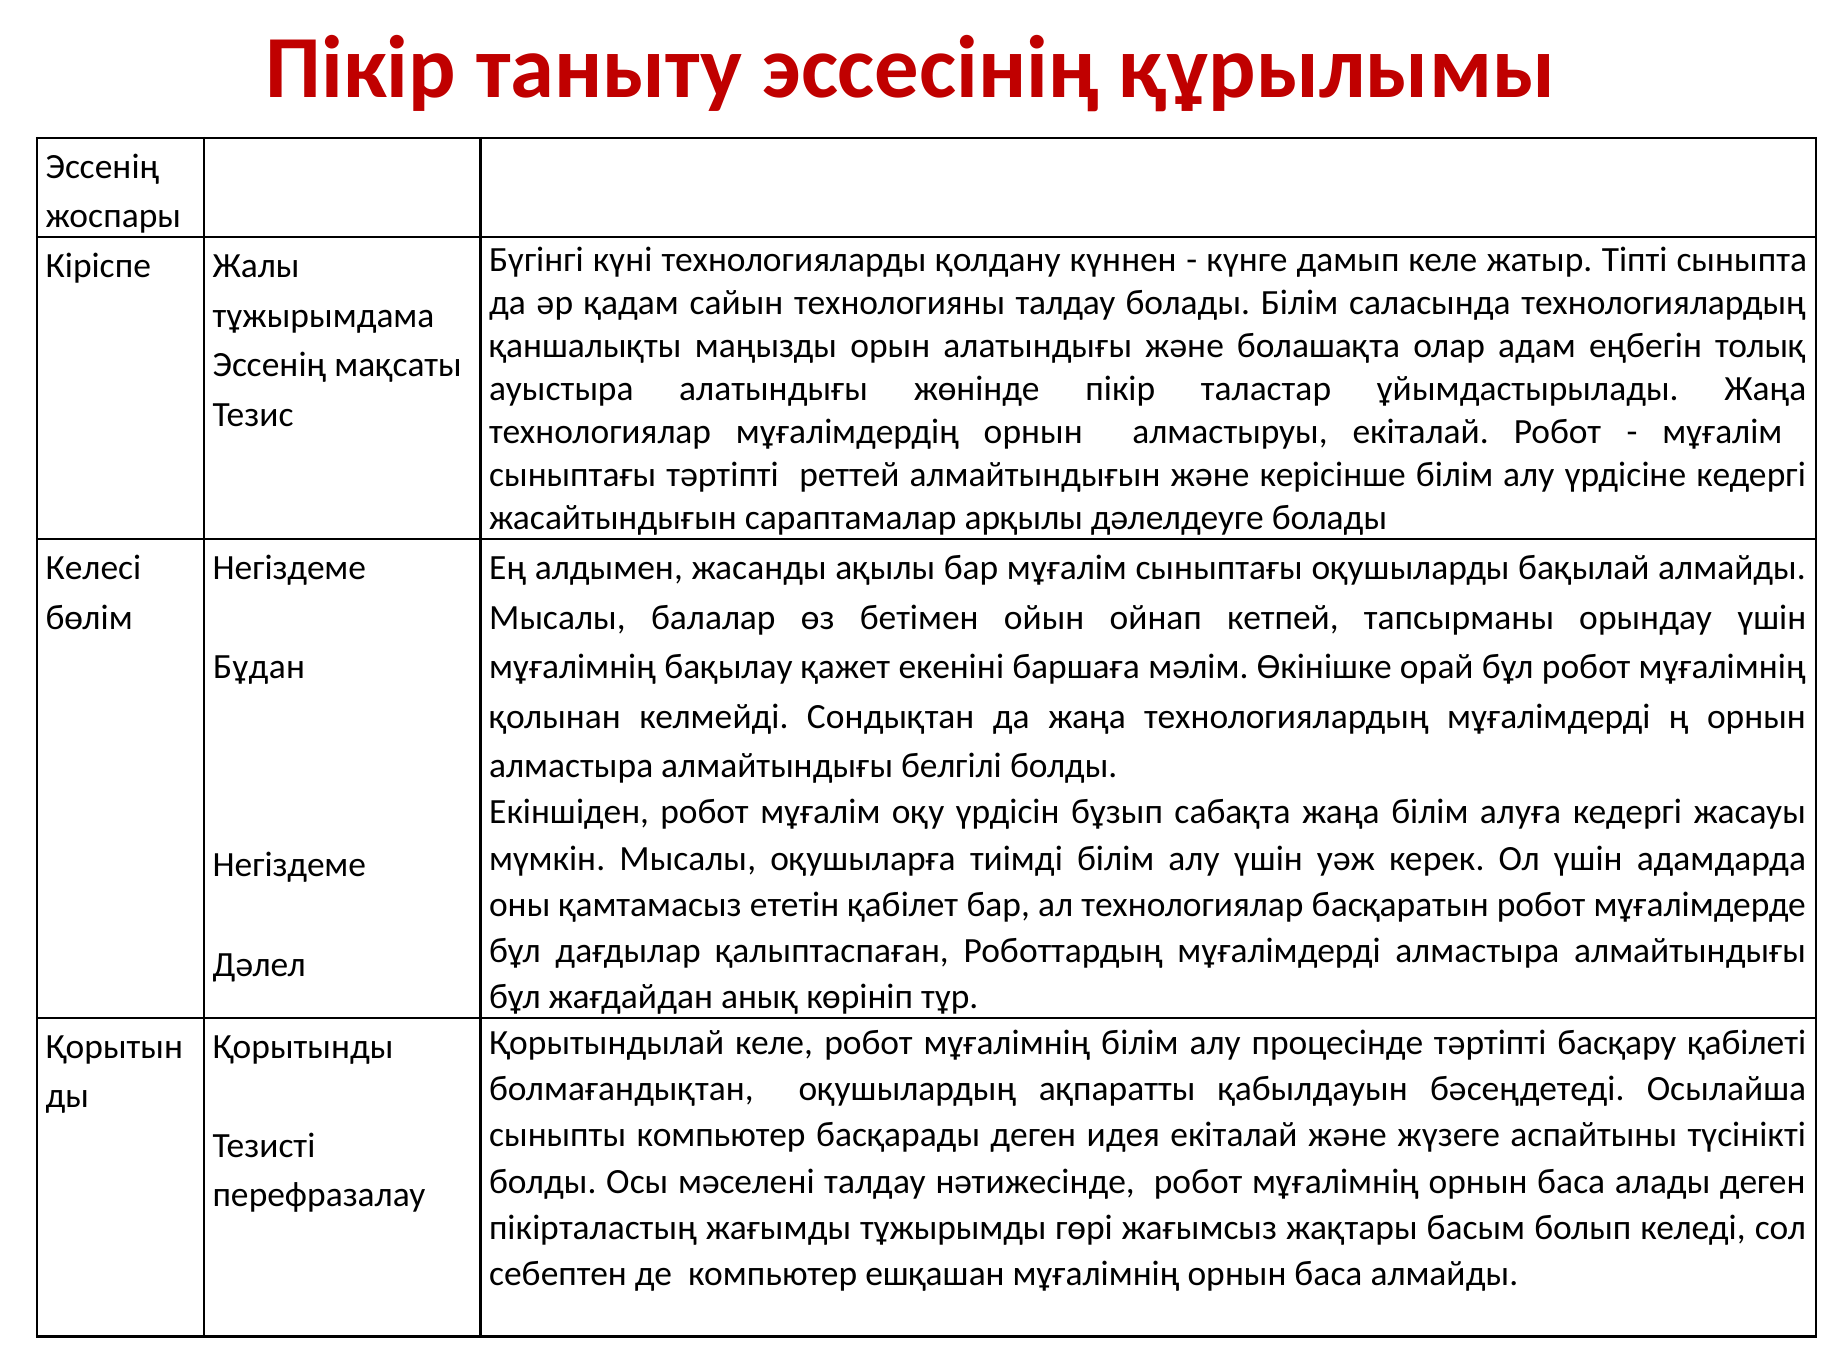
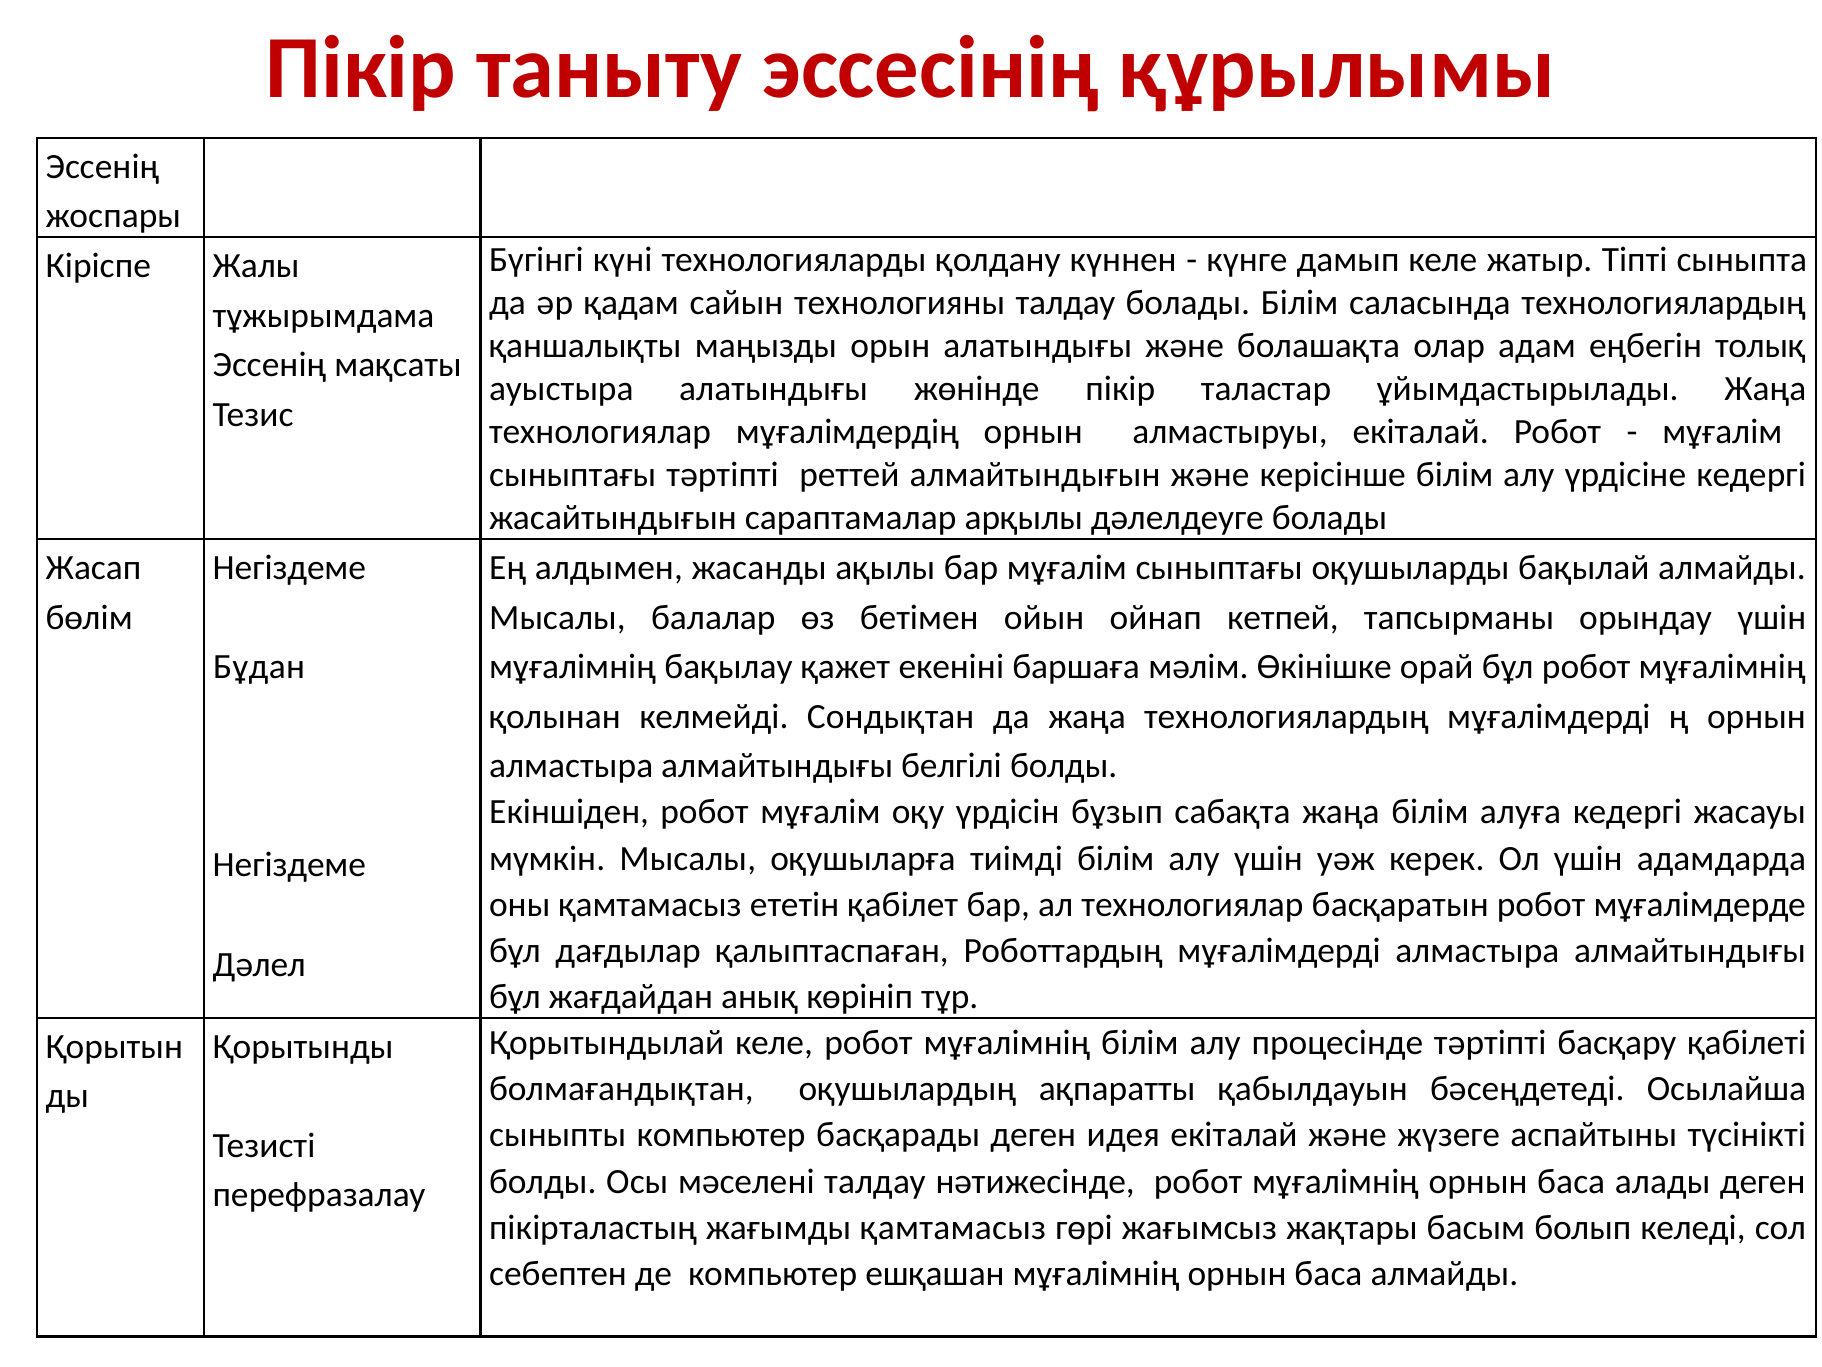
Келесі: Келесі -> Жасап (93, 568)
жағымды тұжырымды: тұжырымды -> қамтамасыз (953, 1227)
